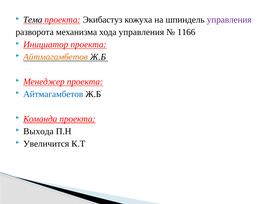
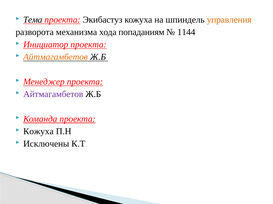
управления colour: purple -> orange (229, 20)
хода управления: управления -> попаданиям (141, 32)
1166: 1166 -> 1144 (186, 32)
Айтмагамбетов colour: blue -> purple (53, 94)
Выхода: Выхода -> Кожуха (38, 132)
Увеличится: Увеличится -> Исключены (46, 144)
